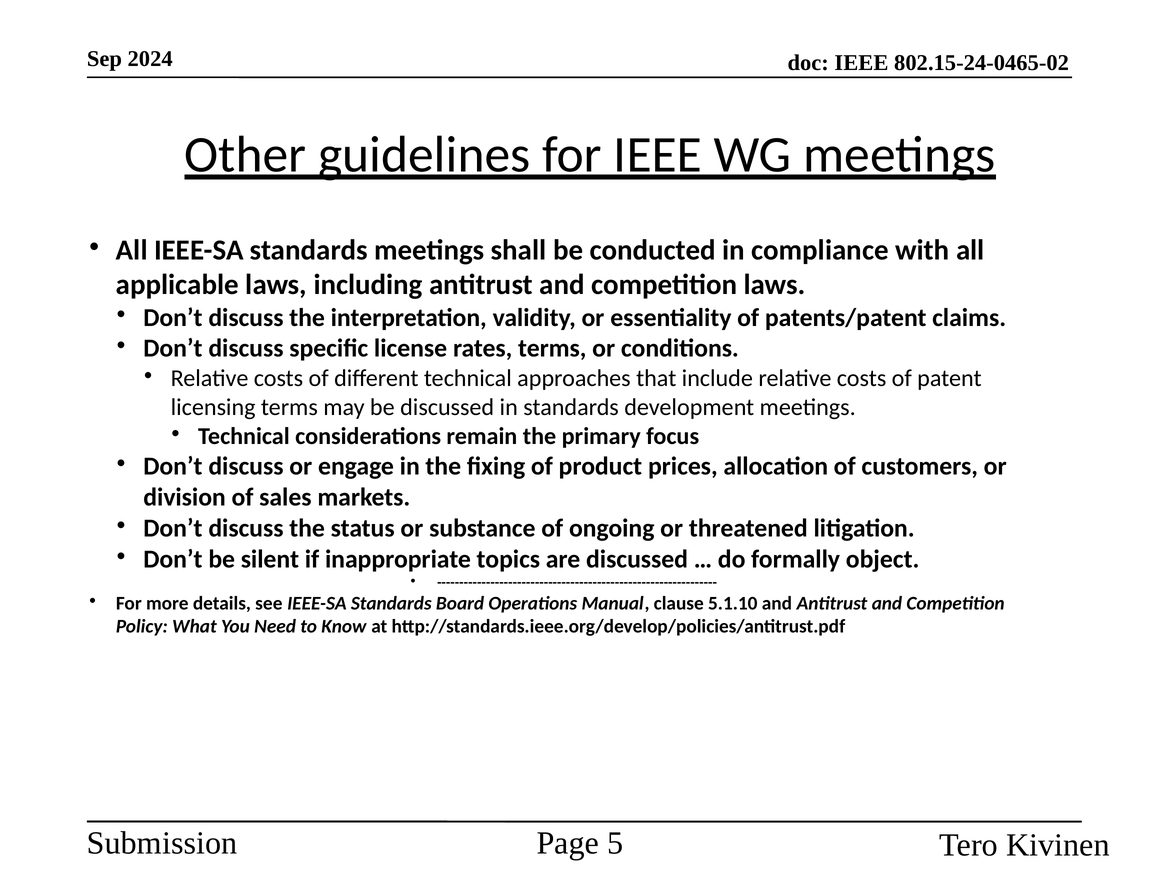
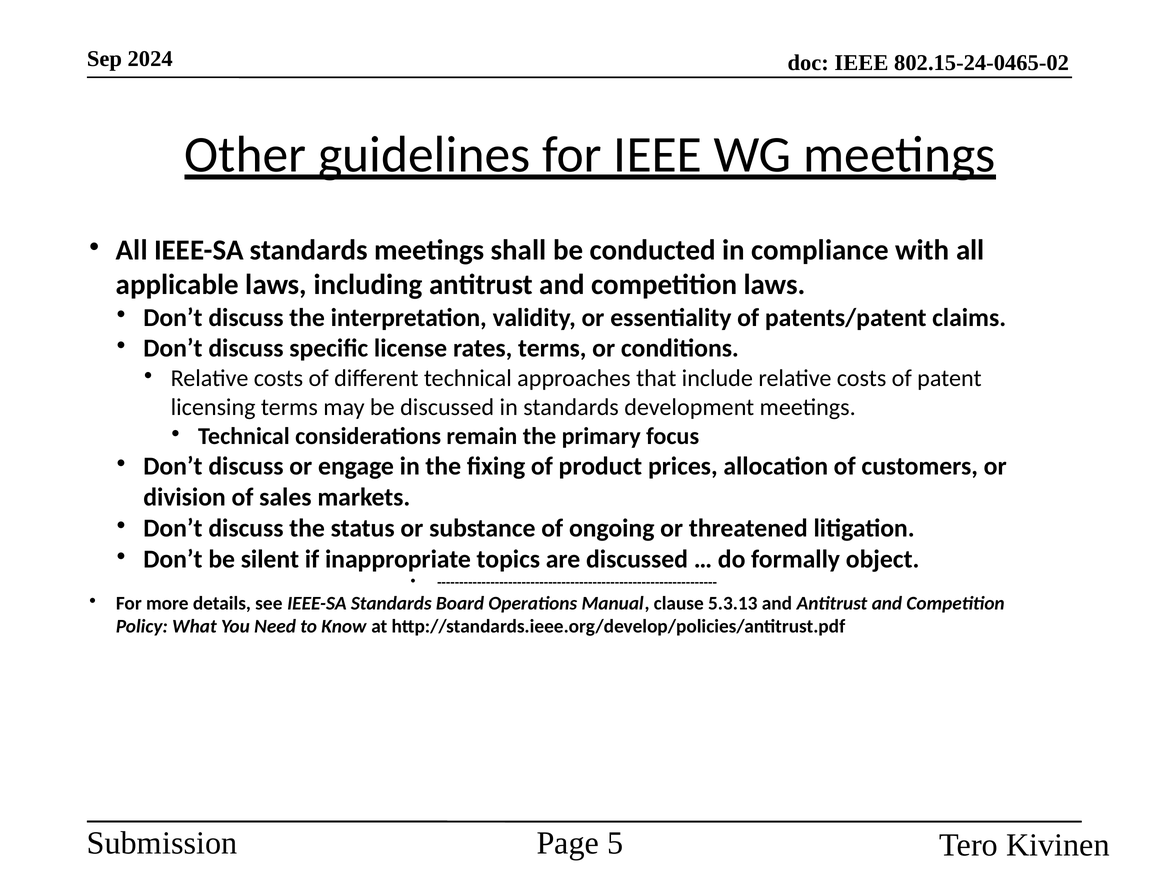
5.1.10: 5.1.10 -> 5.3.13 (733, 603)
